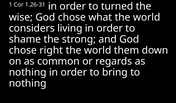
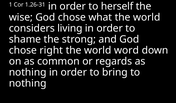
turned: turned -> herself (117, 6)
them: them -> word (126, 50)
